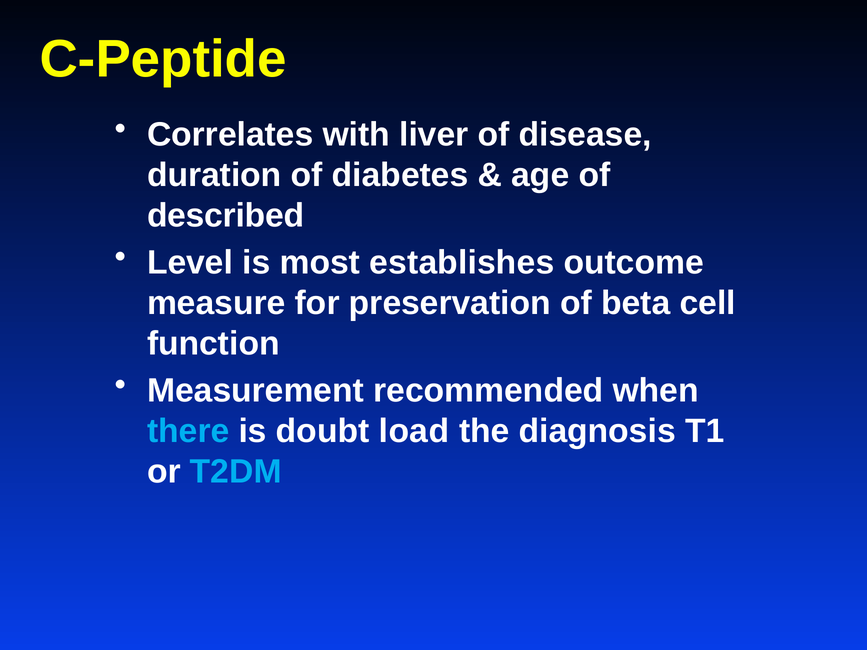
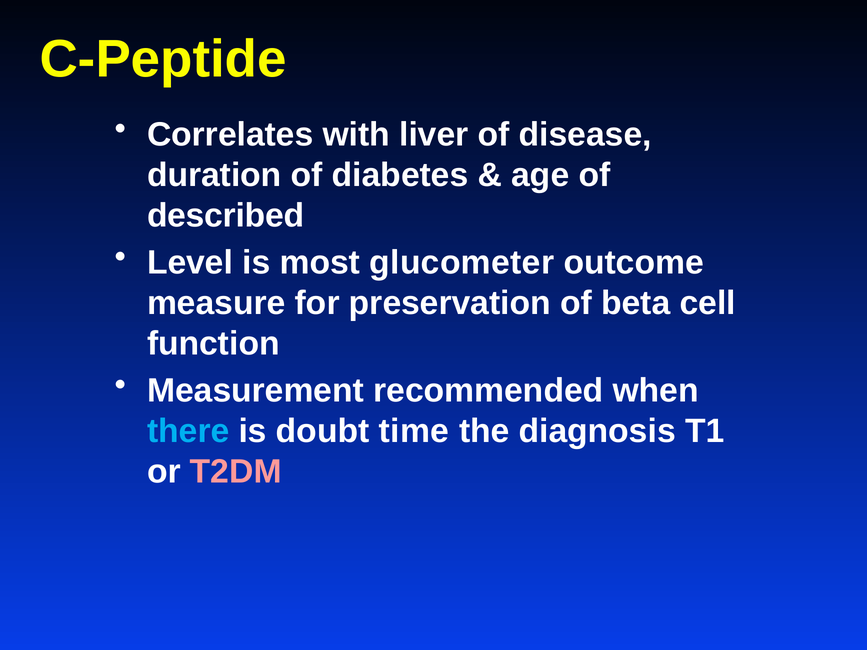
establishes: establishes -> glucometer (462, 263)
load: load -> time (414, 431)
T2DM colour: light blue -> pink (236, 472)
